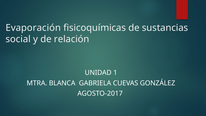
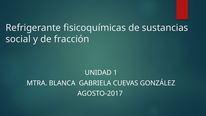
Evaporación: Evaporación -> Refrigerante (33, 28)
relación: relación -> fracción (72, 39)
